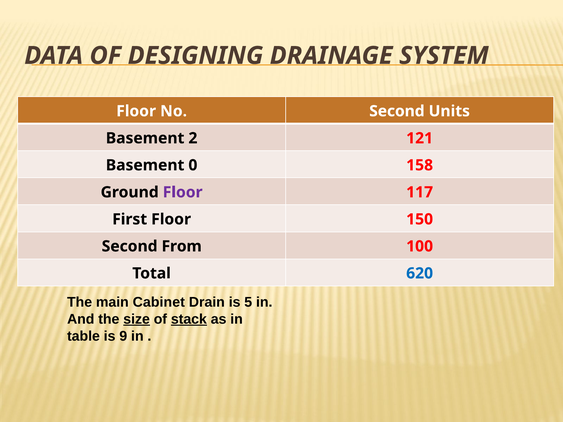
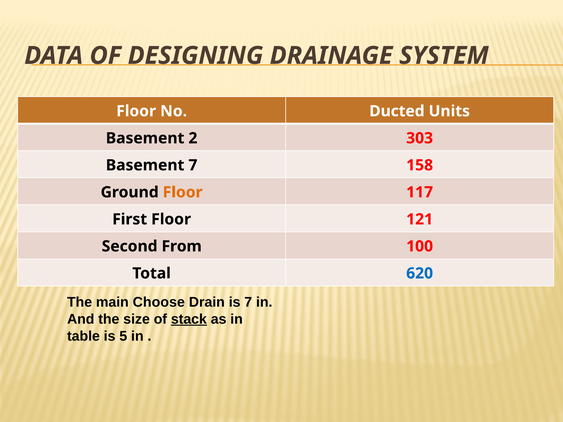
No Second: Second -> Ducted (397, 111)
121: 121 -> 303 (420, 138)
Basement 0: 0 -> 7 (193, 165)
Floor colour: purple -> orange (183, 192)
150: 150 -> 121 (420, 219)
Cabinet: Cabinet -> Choose (159, 302)
is 5: 5 -> 7 (248, 302)
size underline: present -> none (137, 319)
9: 9 -> 5 (123, 336)
